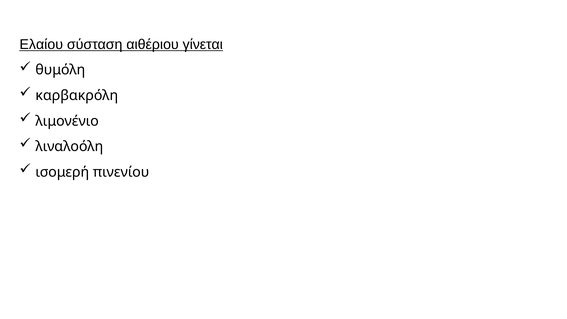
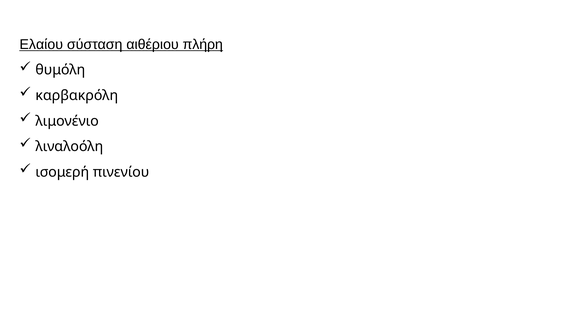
γίνεται: γίνεται -> πλήρη (203, 44)
